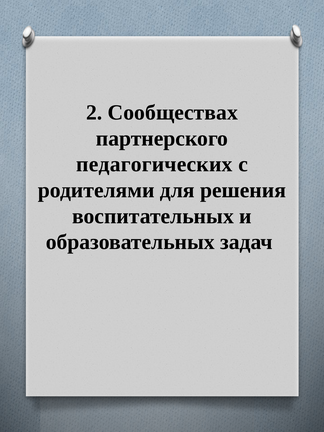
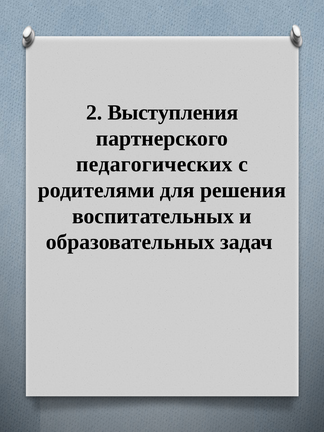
Сообществах: Сообществах -> Выступления (173, 112)
